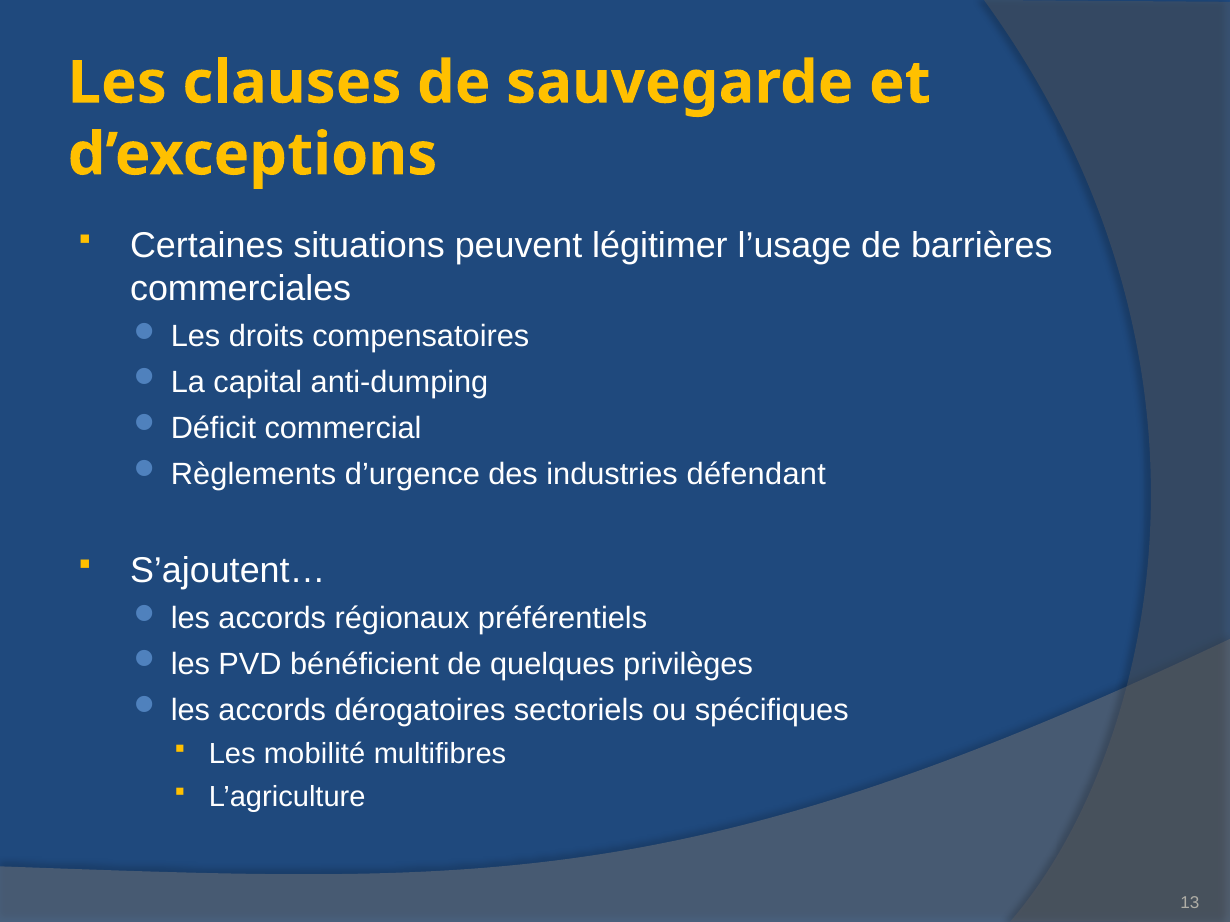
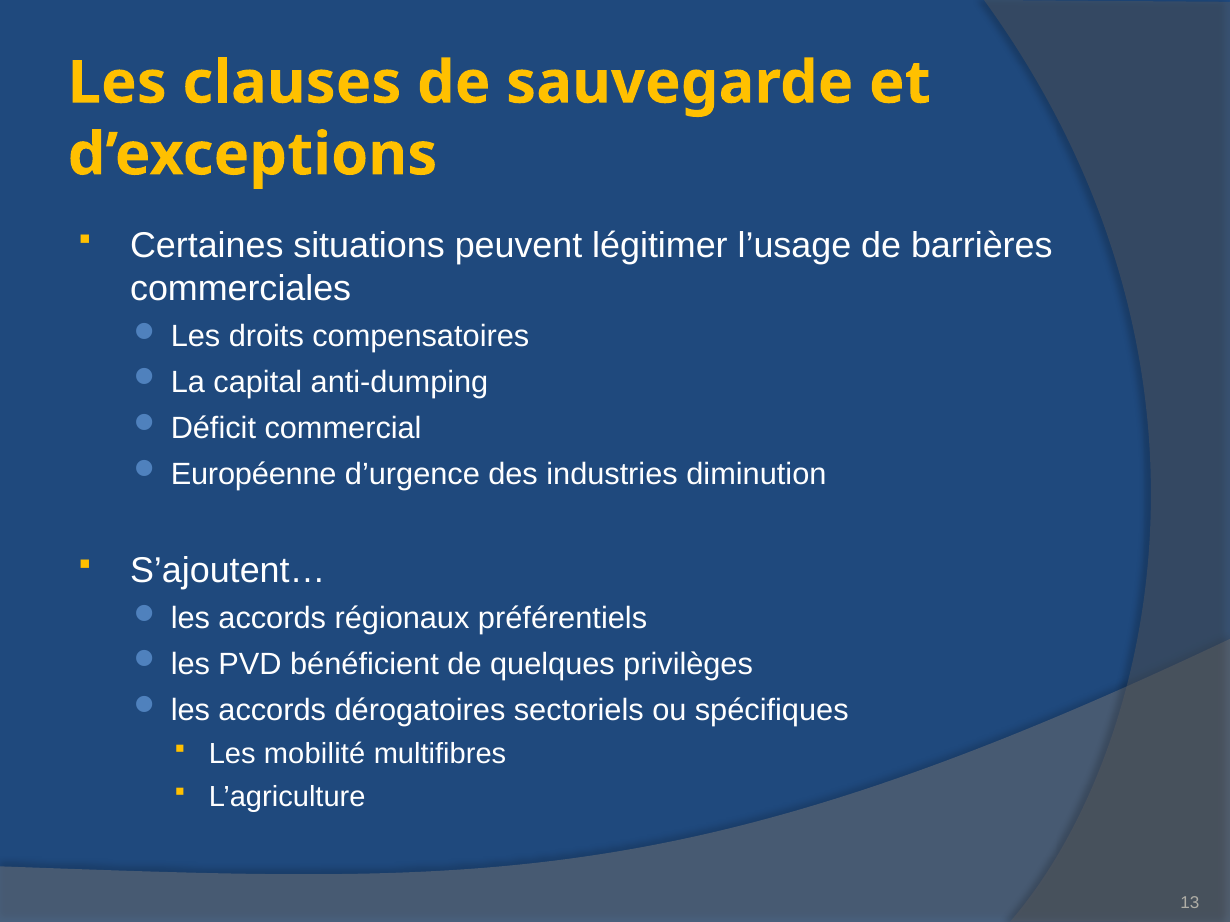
Règlements: Règlements -> Européenne (254, 474)
défendant: défendant -> diminution (756, 474)
